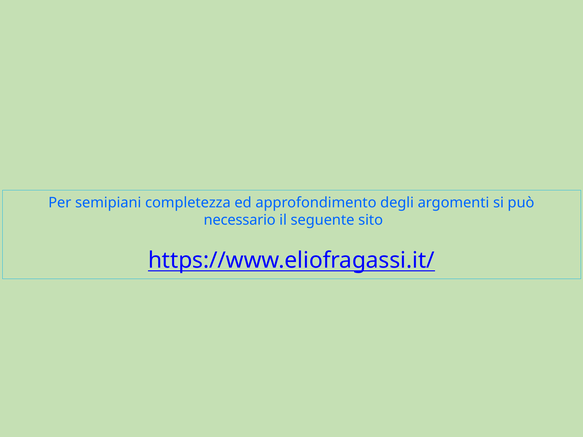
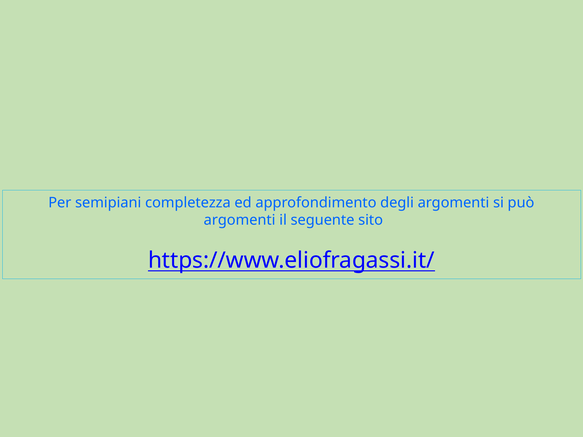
necessario: necessario -> argomenti (240, 220)
